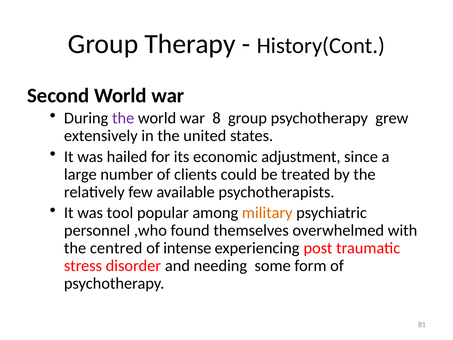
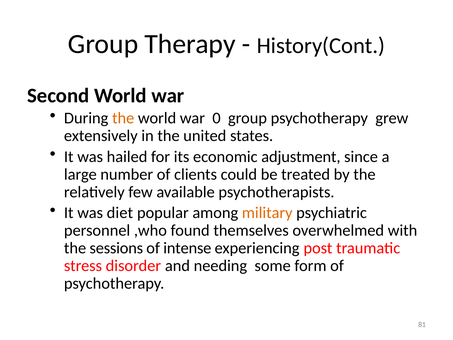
the colour: purple -> orange (123, 118)
8: 8 -> 0 (216, 118)
tool: tool -> diet (120, 213)
centred: centred -> sessions (116, 248)
